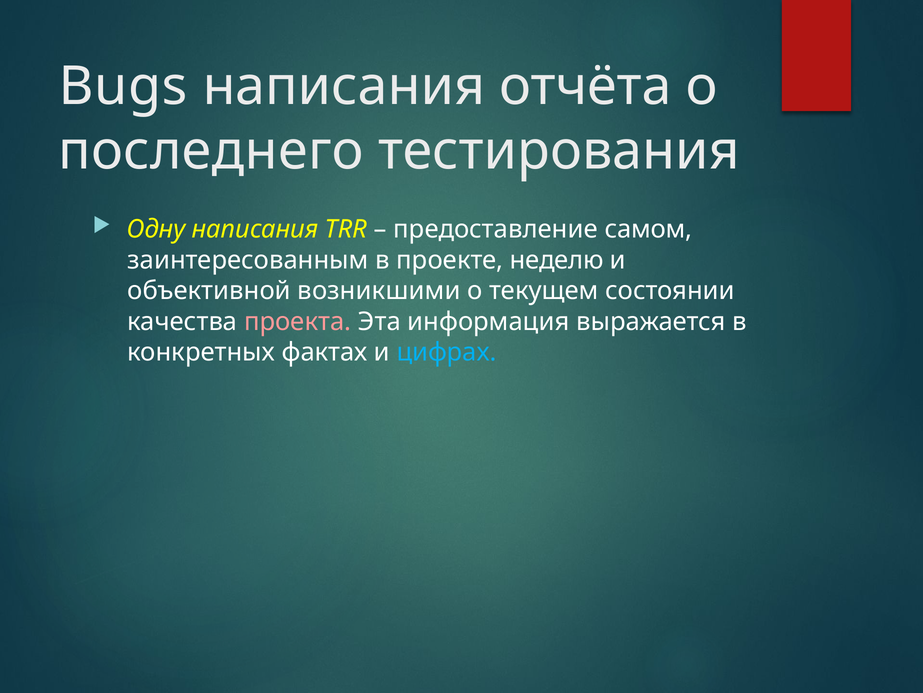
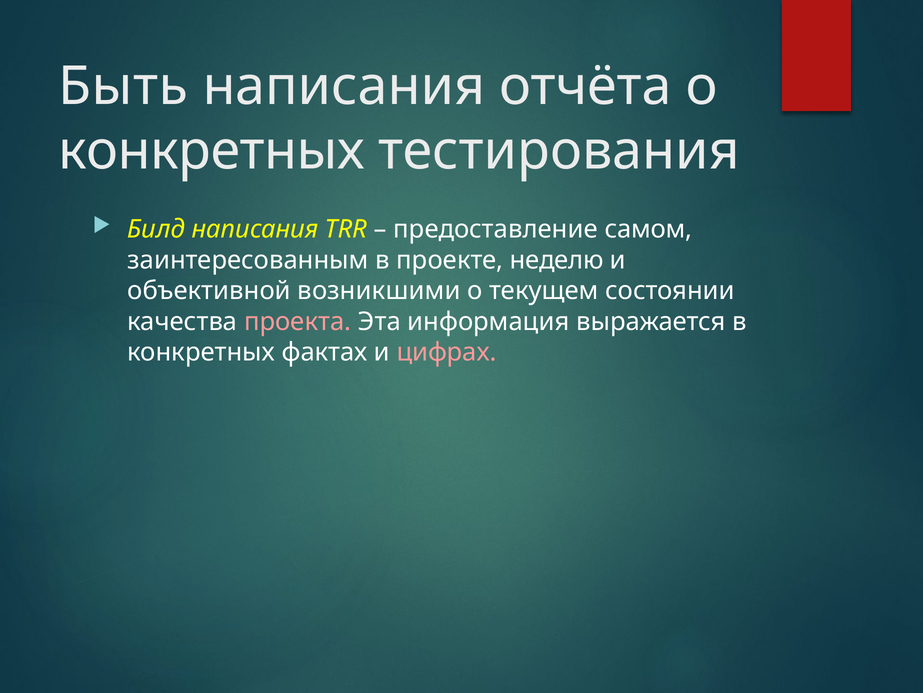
Bugs: Bugs -> Быть (123, 86)
последнего: последнего -> конкретных (211, 151)
Одну: Одну -> Билд (156, 229)
цифрах colour: light blue -> pink (447, 352)
